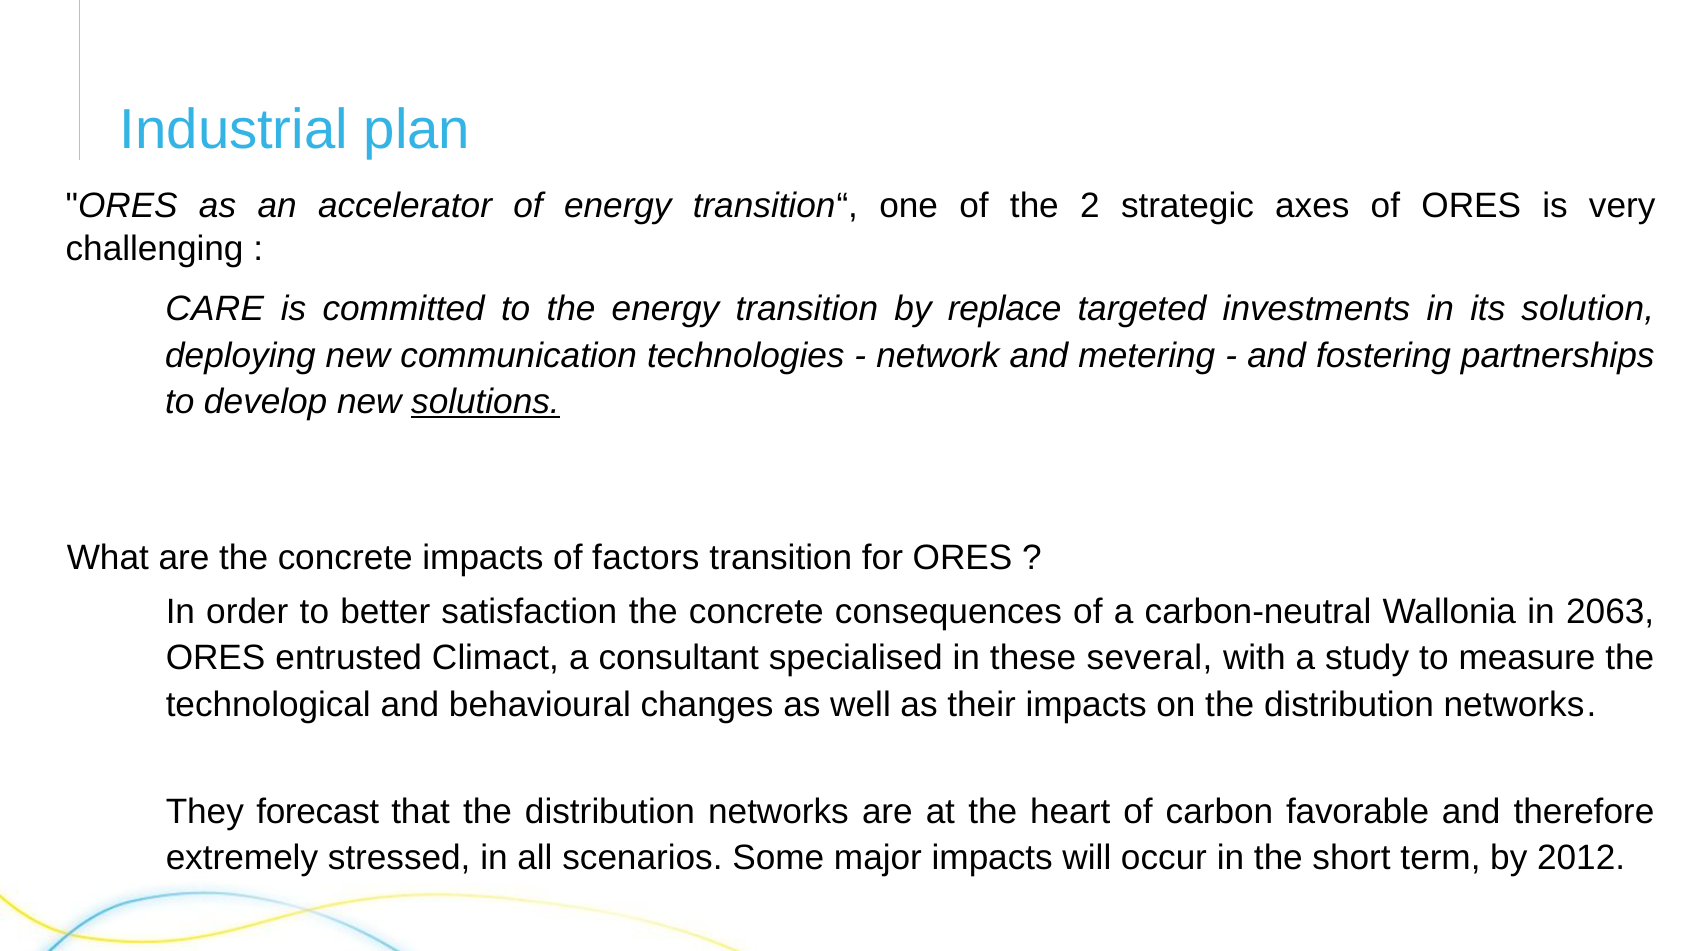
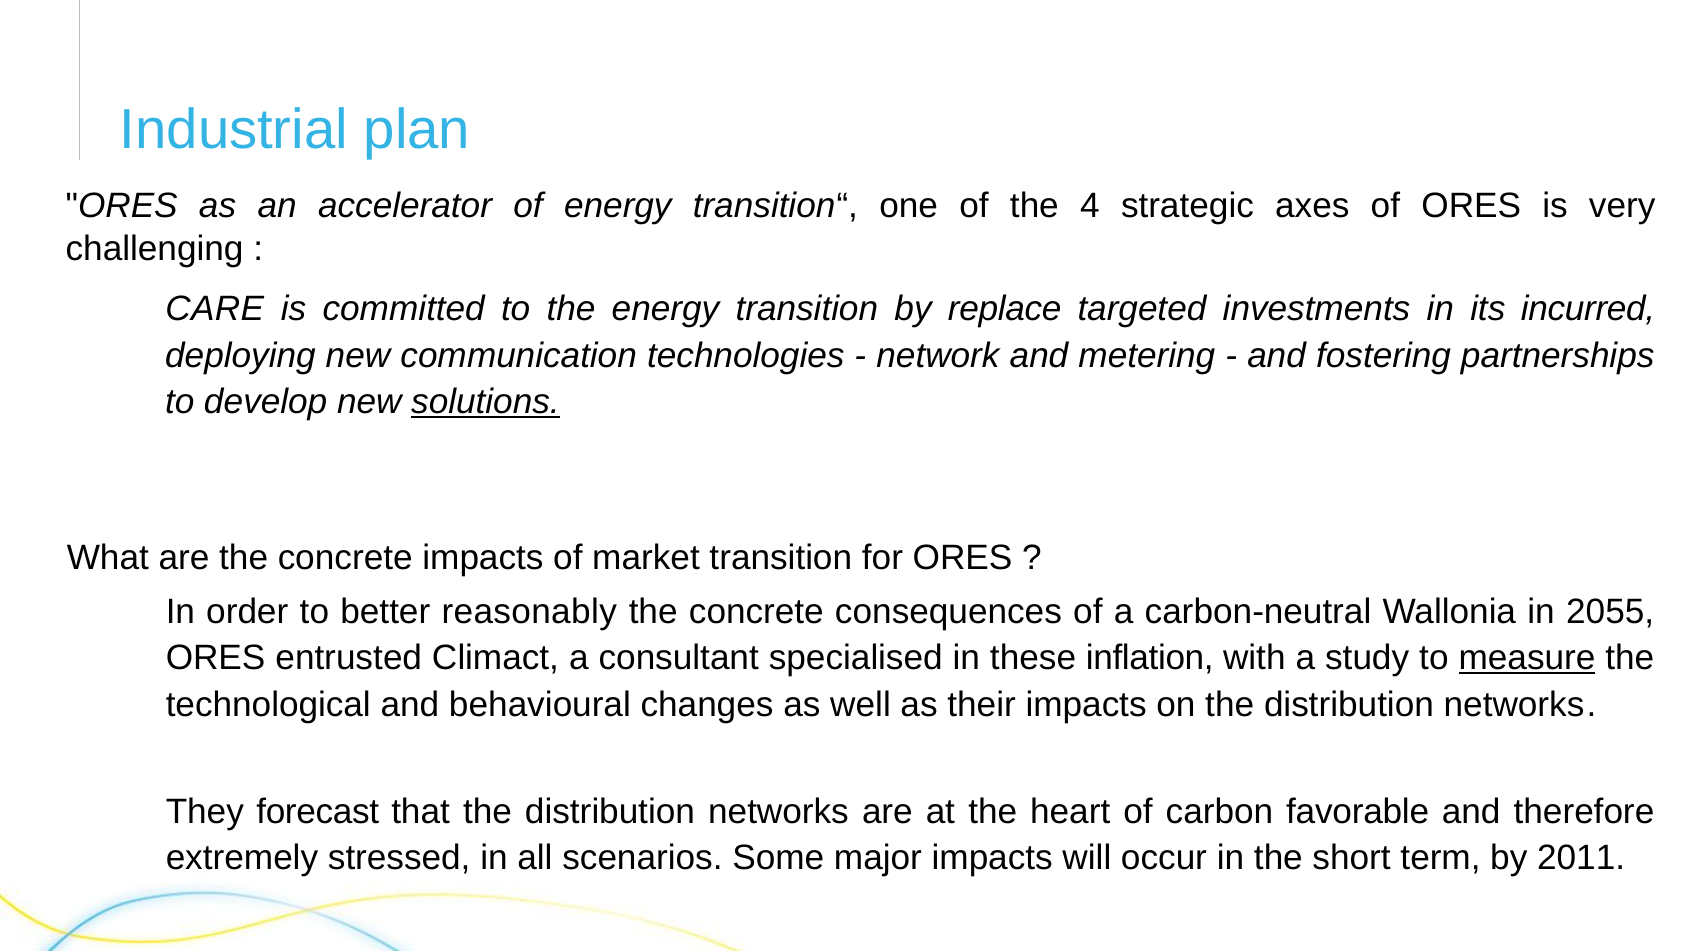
2: 2 -> 4 (1090, 206)
solution: solution -> incurred (1588, 309)
factors: factors -> market (646, 558)
satisfaction: satisfaction -> reasonably (529, 612)
2063: 2063 -> 2055 (1610, 612)
several: several -> inflation (1150, 658)
measure underline: none -> present (1527, 658)
2012: 2012 -> 2011 (1581, 858)
